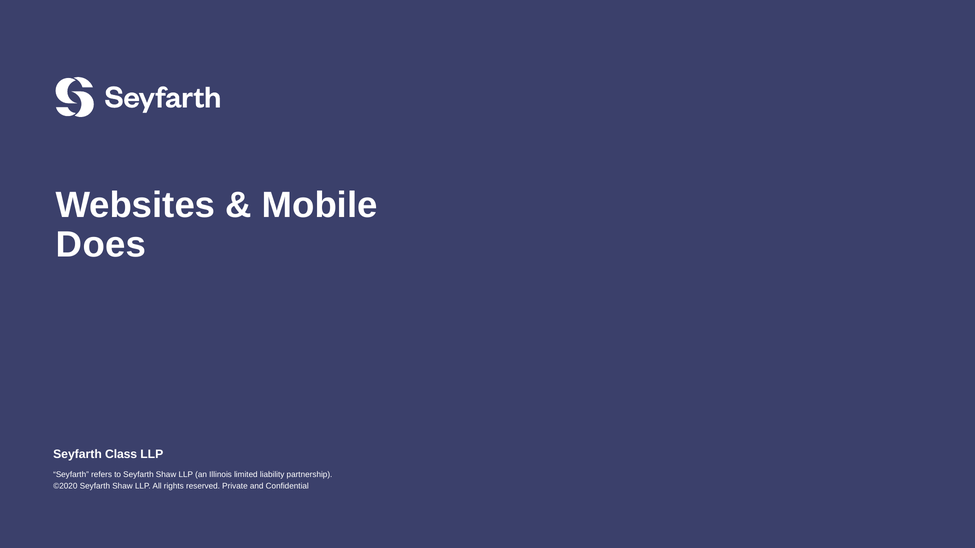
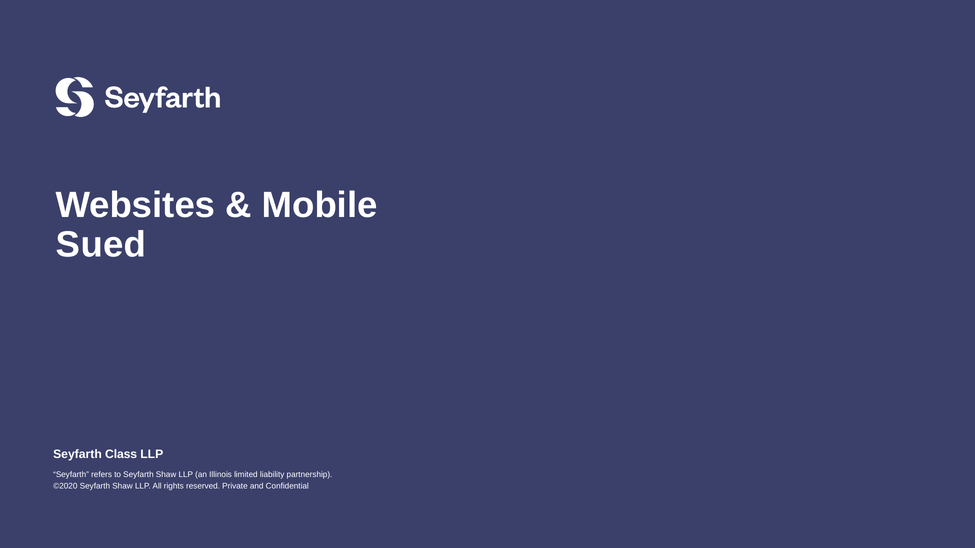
Does: Does -> Sued (101, 245)
